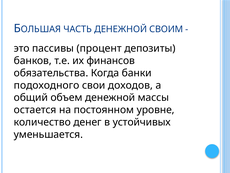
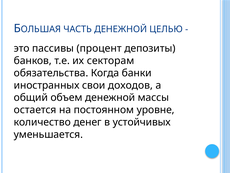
СВОИМ: СВОИМ -> ЦЕЛЬЮ (166, 29)
финансов: финансов -> секторам (111, 61)
подоходного: подоходного -> иностранных (47, 85)
